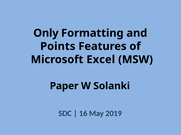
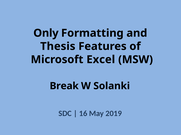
Points: Points -> Thesis (58, 47)
Paper: Paper -> Break (64, 86)
